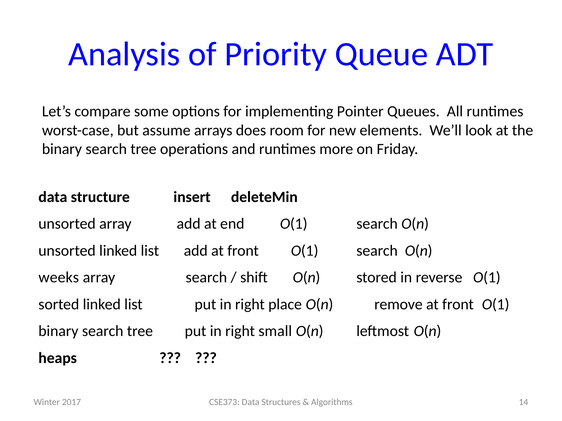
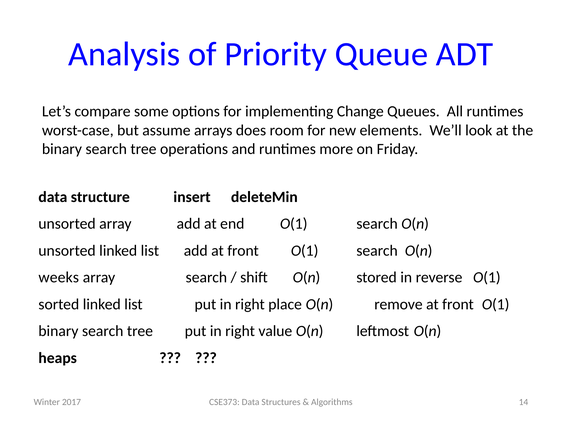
Pointer: Pointer -> Change (360, 112)
small: small -> value (275, 332)
